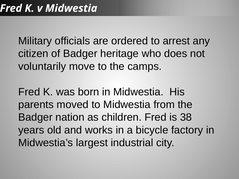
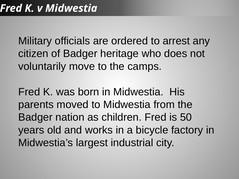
38: 38 -> 50 (186, 117)
